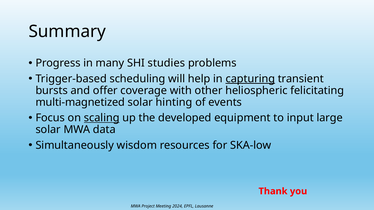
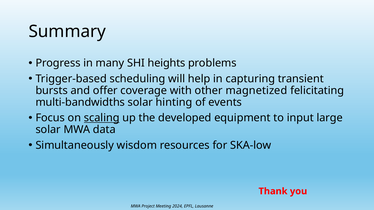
studies: studies -> heights (167, 63)
capturing underline: present -> none (250, 79)
heliospheric: heliospheric -> magnetized (256, 91)
multi-magnetized: multi-magnetized -> multi-bandwidths (80, 102)
